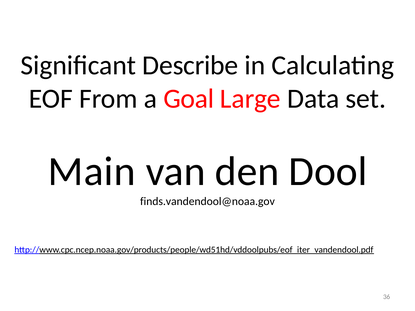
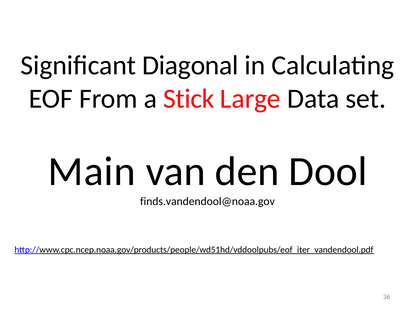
Describe: Describe -> Diagonal (190, 66)
Goal: Goal -> Stick (189, 99)
